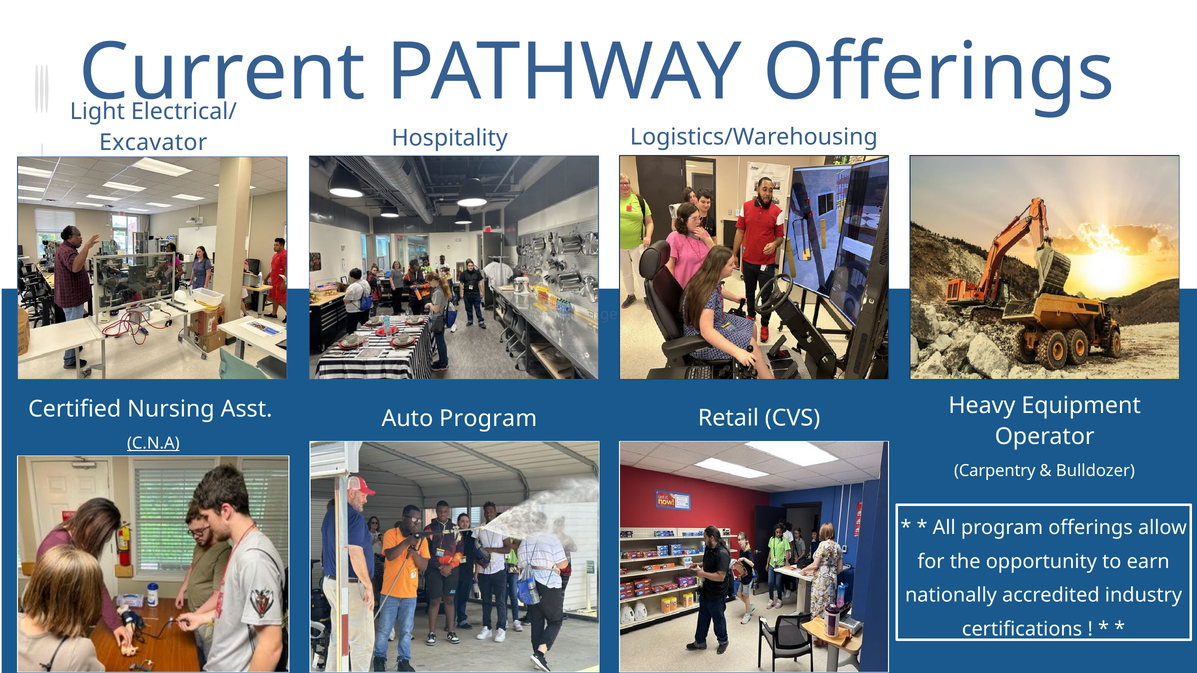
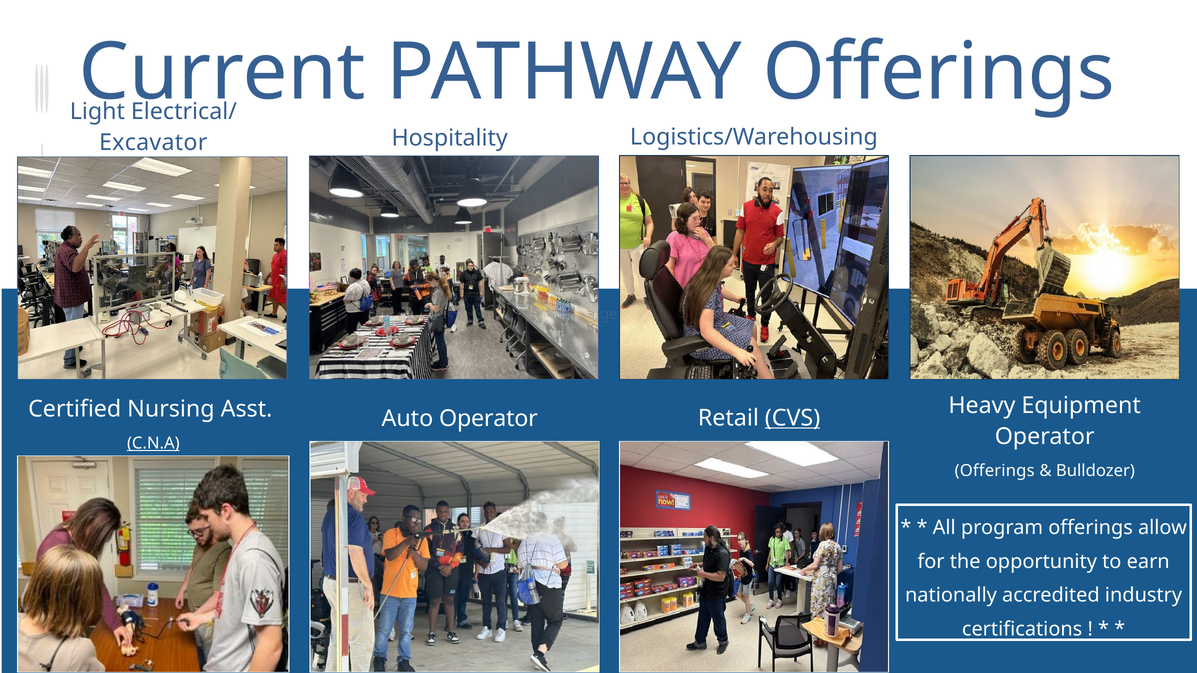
CVS underline: none -> present (793, 418)
Auto Program: Program -> Operator (488, 419)
Carpentry: Carpentry -> Offerings (995, 471)
